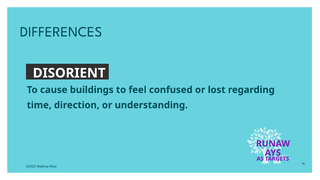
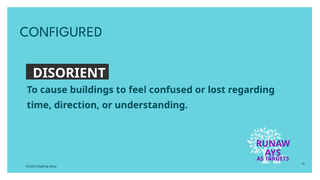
DIFFERENCES: DIFFERENCES -> CONFIGURED (61, 32)
